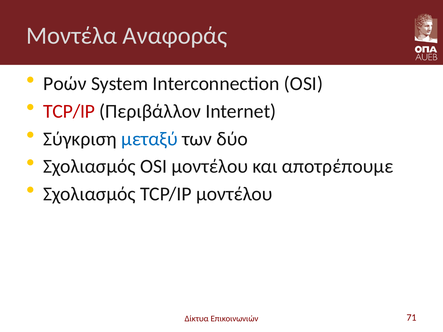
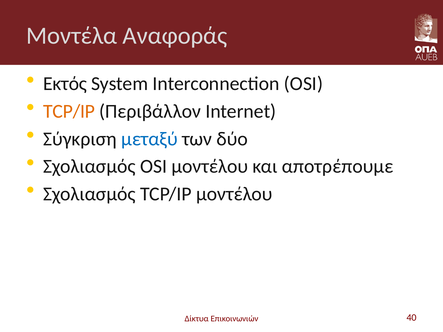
Ροών: Ροών -> Εκτός (65, 84)
TCP/IP colour: red -> orange (69, 111)
71: 71 -> 40 (412, 318)
